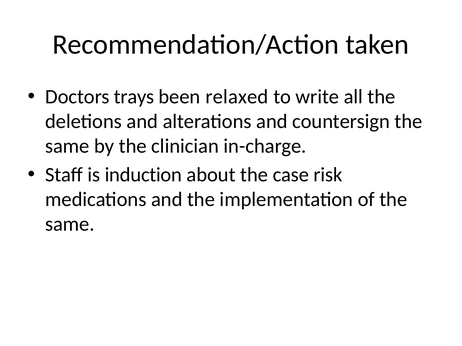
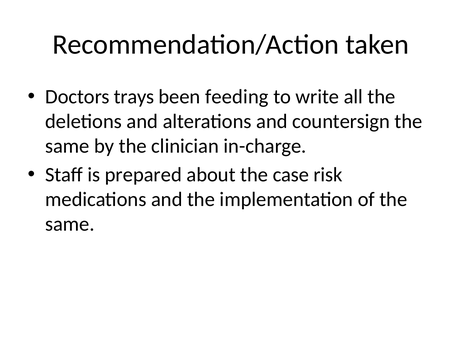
relaxed: relaxed -> feeding (237, 97)
induction: induction -> prepared (143, 175)
